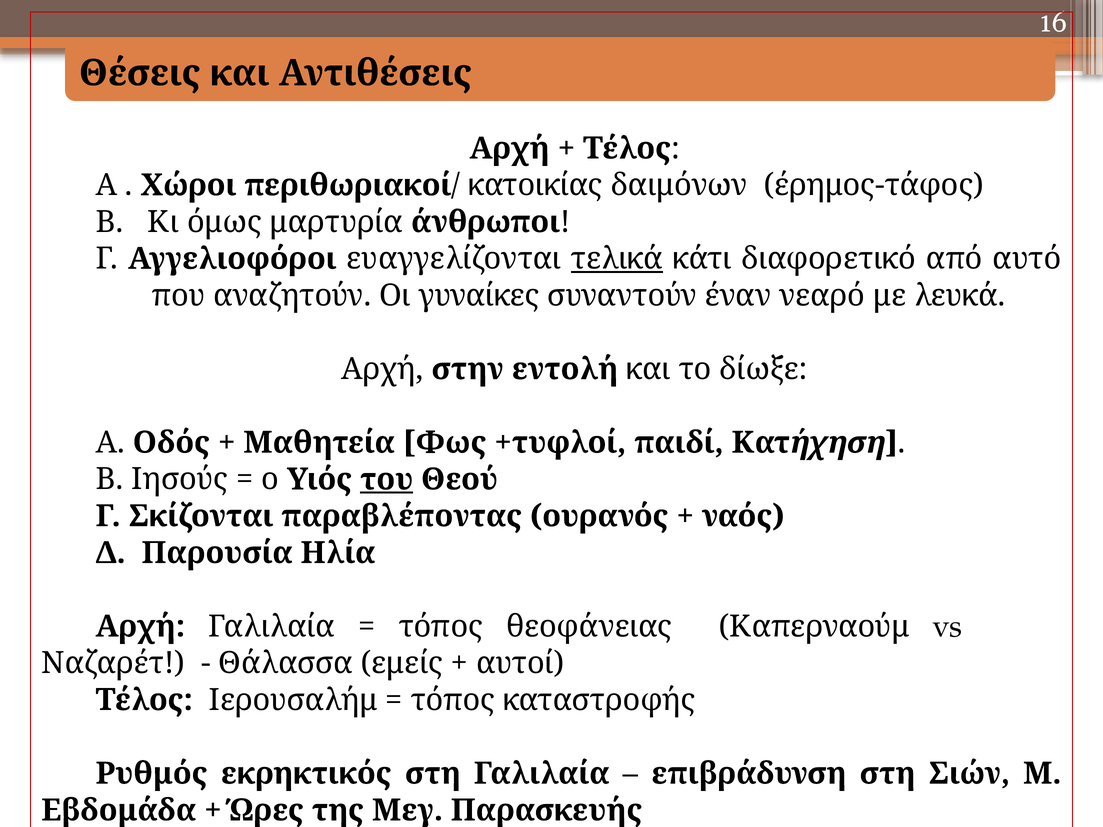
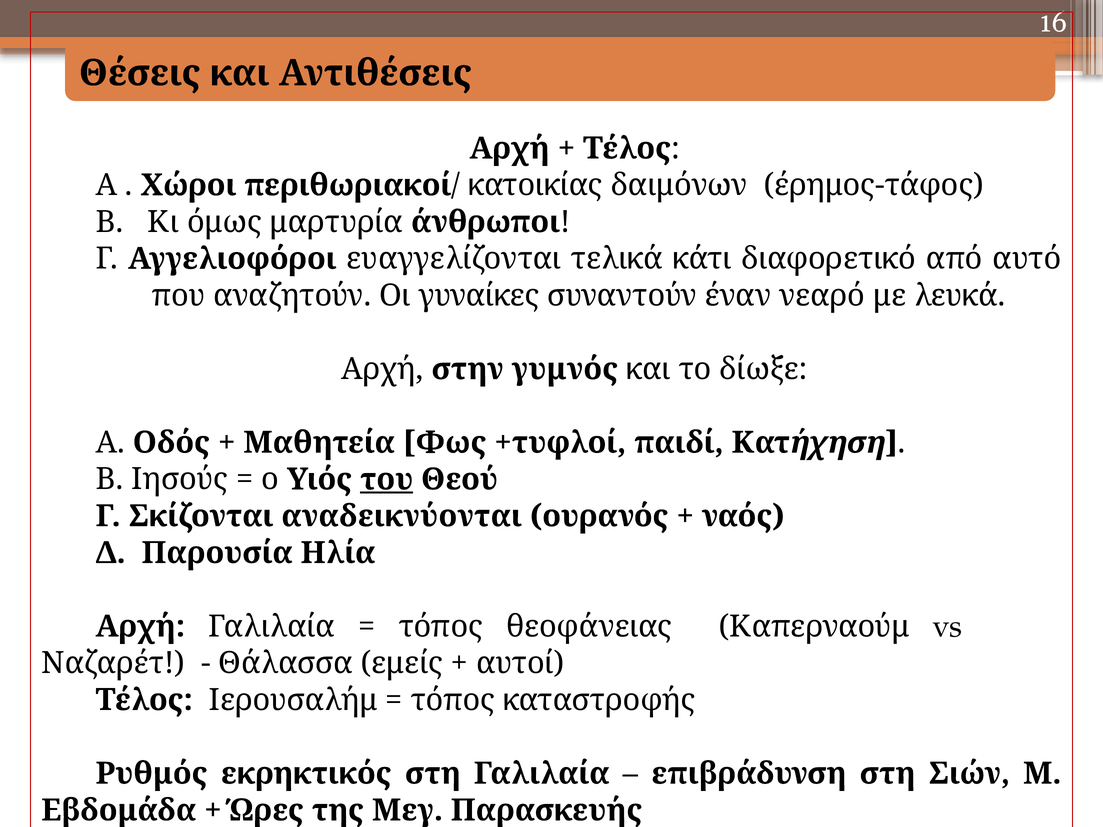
τελικά underline: present -> none (617, 259)
εντολή: εντολή -> γυμνός (565, 369)
παραβλέποντας: παραβλέποντας -> αναδεικνύονται (402, 516)
